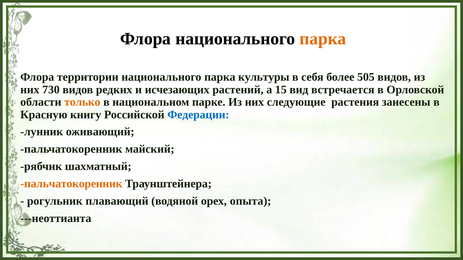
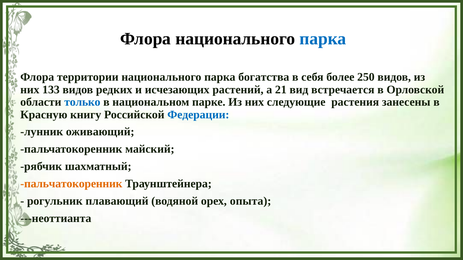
парка colour: orange -> blue (323, 39)
культуры: культуры -> богатства (264, 77)
505: 505 -> 250 (366, 77)
730: 730 -> 133 (51, 90)
15: 15 -> 21 (281, 90)
только colour: orange -> blue (82, 102)
